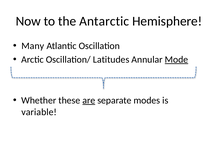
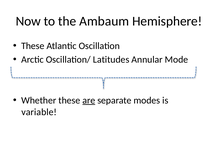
Antarctic: Antarctic -> Ambaum (104, 21)
Many: Many -> These (33, 46)
Mode underline: present -> none (176, 59)
